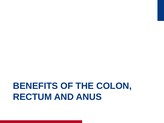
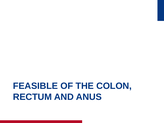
BENEFITS: BENEFITS -> FEASIBLE (35, 86)
